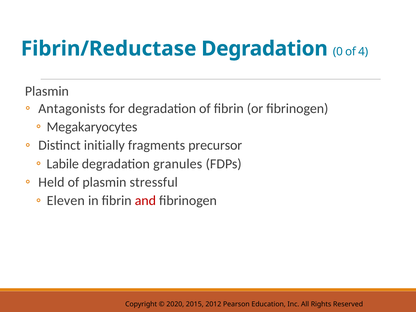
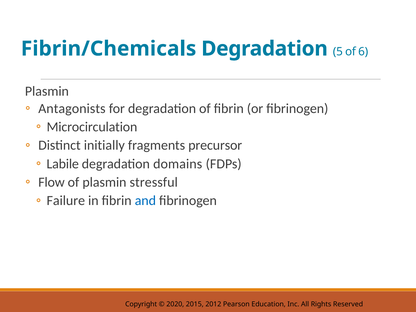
Fibrin/Reductase: Fibrin/Reductase -> Fibrin/Chemicals (109, 49)
0: 0 -> 5 (338, 52)
4: 4 -> 6 (363, 52)
Megakaryocytes: Megakaryocytes -> Microcirculation (92, 127)
granules: granules -> domains (178, 164)
Held: Held -> Flow (51, 182)
Eleven: Eleven -> Failure (66, 201)
and colour: red -> blue (145, 201)
